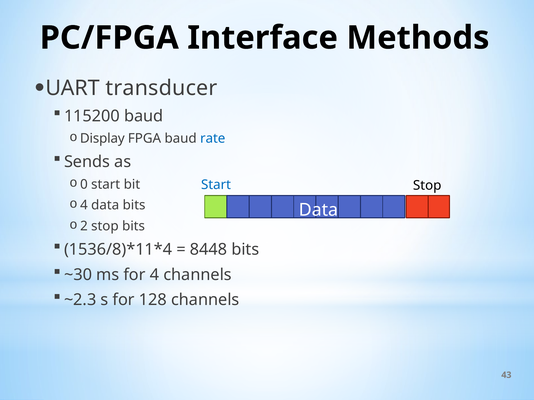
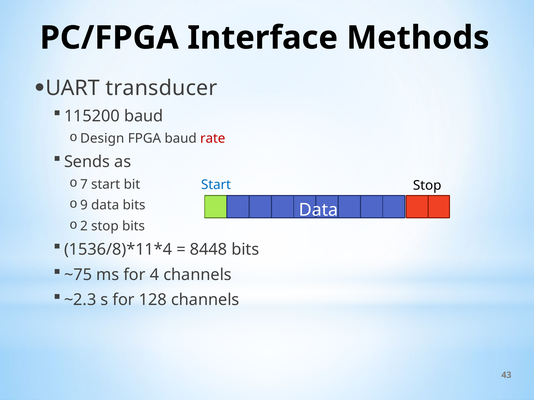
Display: Display -> Design (102, 139)
rate colour: blue -> red (213, 139)
0: 0 -> 7 (84, 185)
4: 4 -> 9 (84, 205)
~30: ~30 -> ~75 (78, 275)
